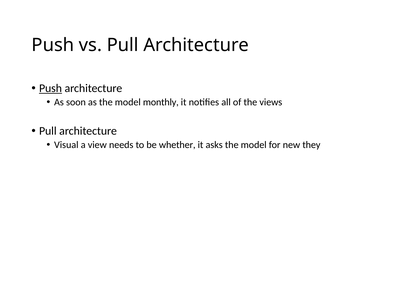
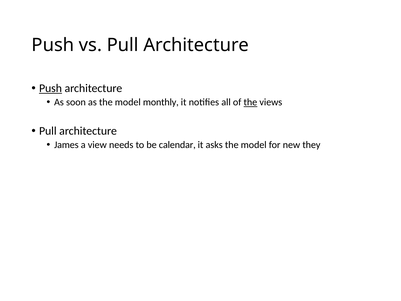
the underline: none -> present (250, 102)
Visual: Visual -> James (66, 145)
whether: whether -> calendar (177, 145)
